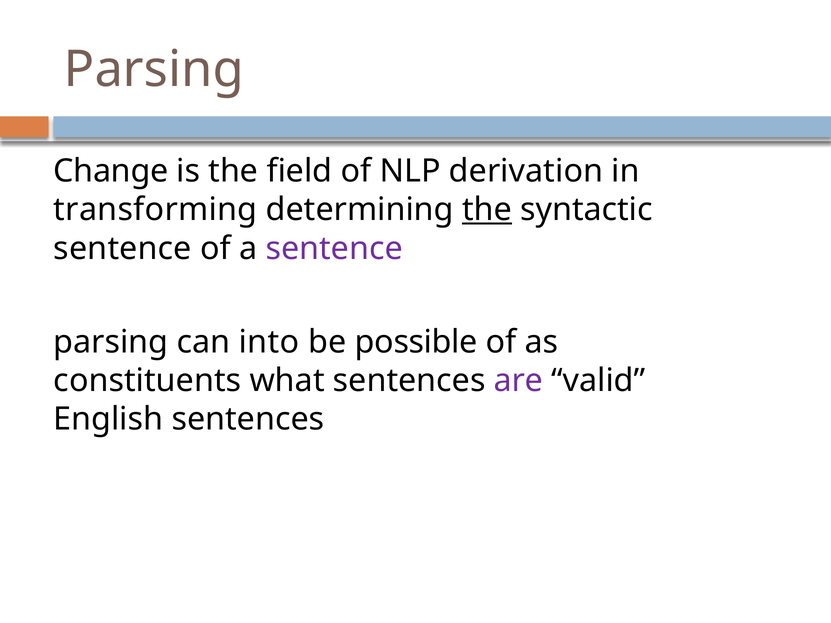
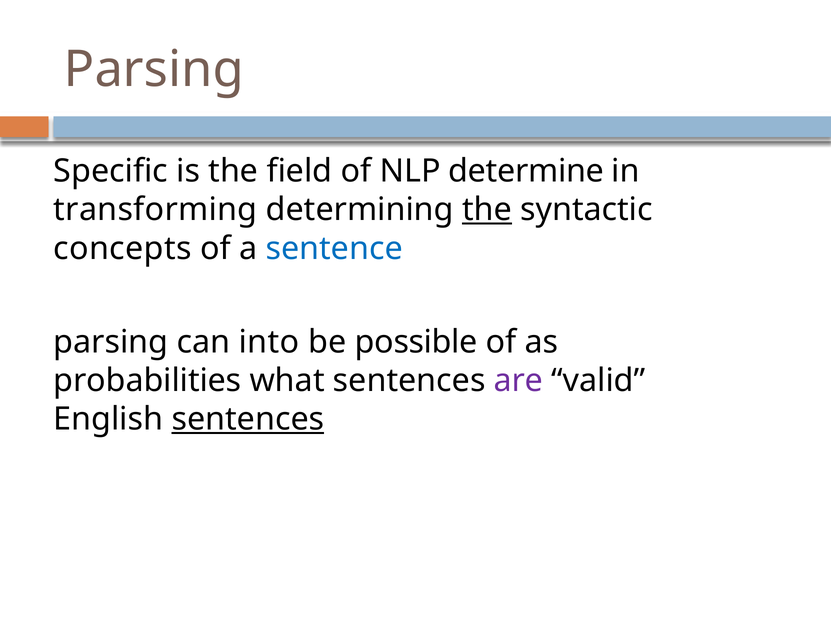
Change: Change -> Specific (111, 171)
derivation: derivation -> determine (526, 171)
sentence: sentence -> concepts (123, 249)
sentence colour: purple -> blue (334, 249)
constituents: constituents -> probabilities (147, 381)
sentences underline: none -> present (248, 419)
